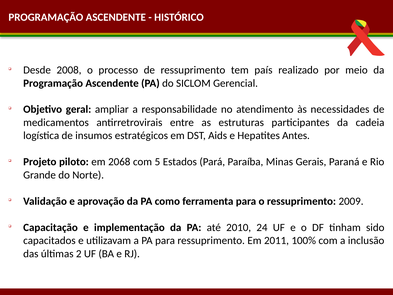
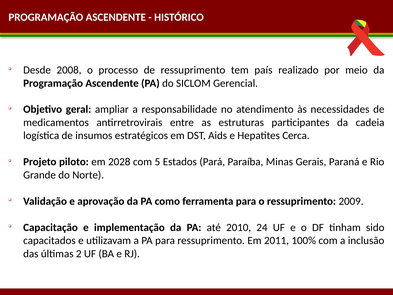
Antes: Antes -> Cerca (296, 135)
2068: 2068 -> 2028 (119, 162)
